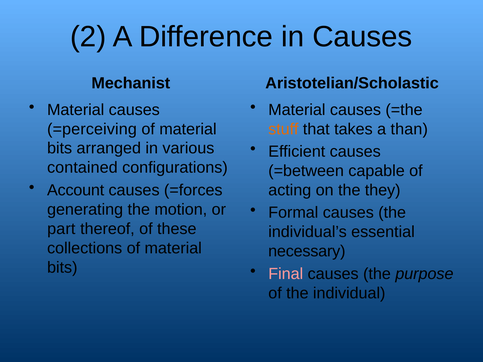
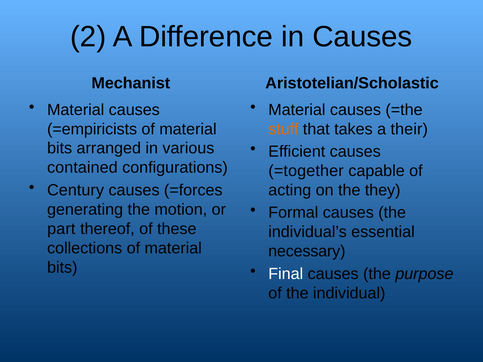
=perceiving: =perceiving -> =empiricists (92, 129)
than: than -> their (409, 129)
=between: =between -> =together (306, 171)
Account: Account -> Century (76, 190)
Final colour: pink -> white (286, 274)
